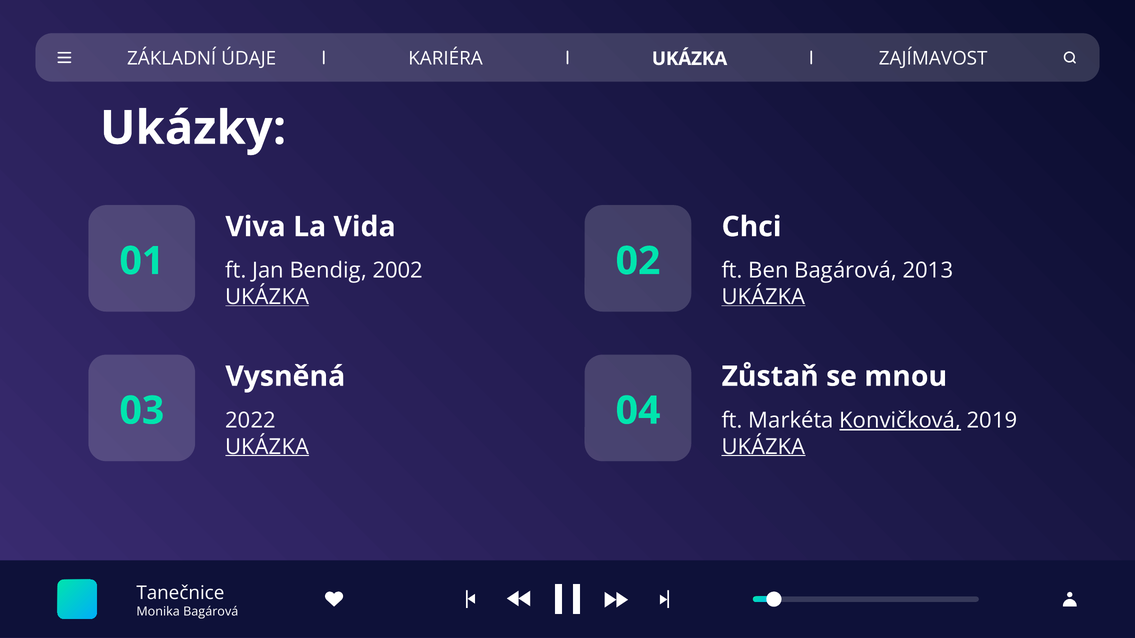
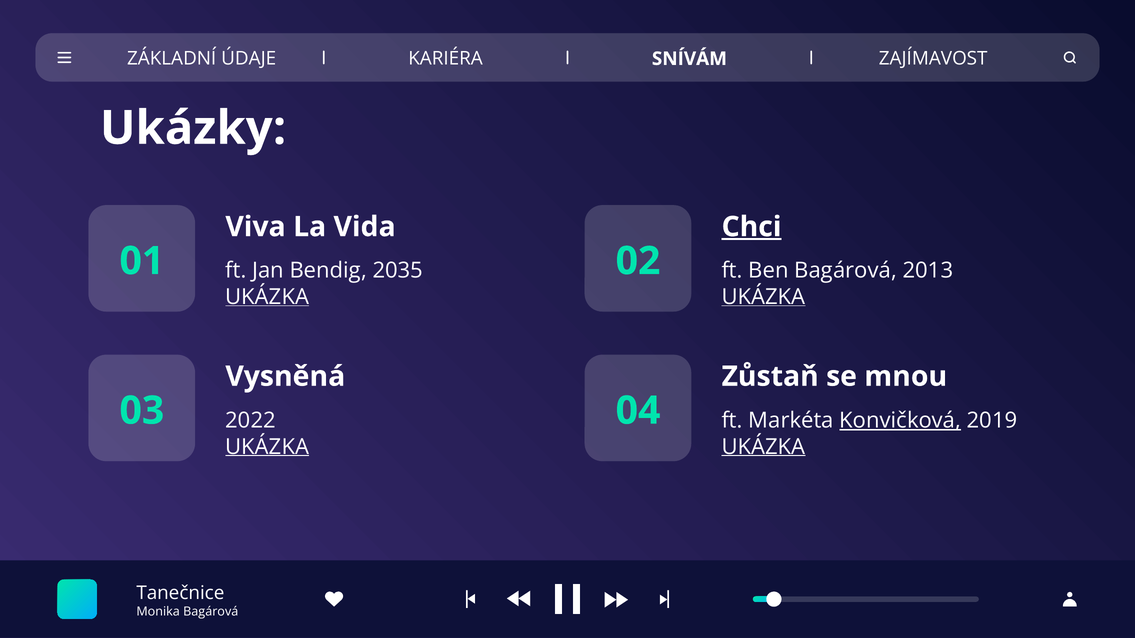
UKÁZKA: UKÁZKA -> SNÍVÁM (689, 59)
Chci underline: none -> present (752, 227)
2002: 2002 -> 2035 (398, 271)
